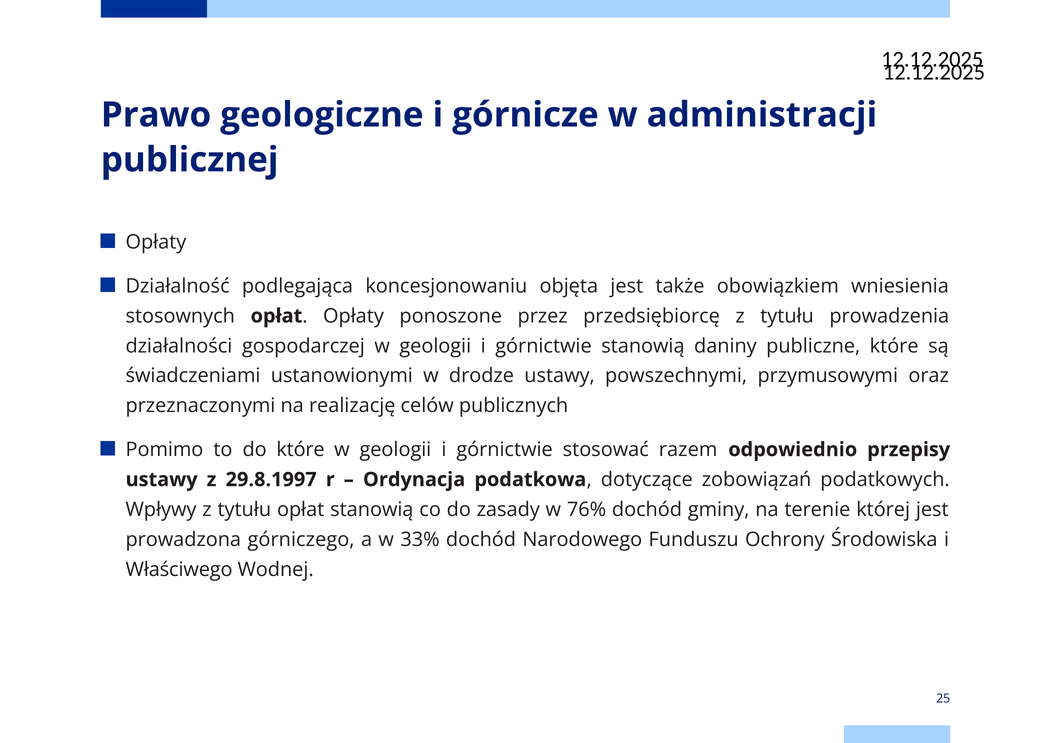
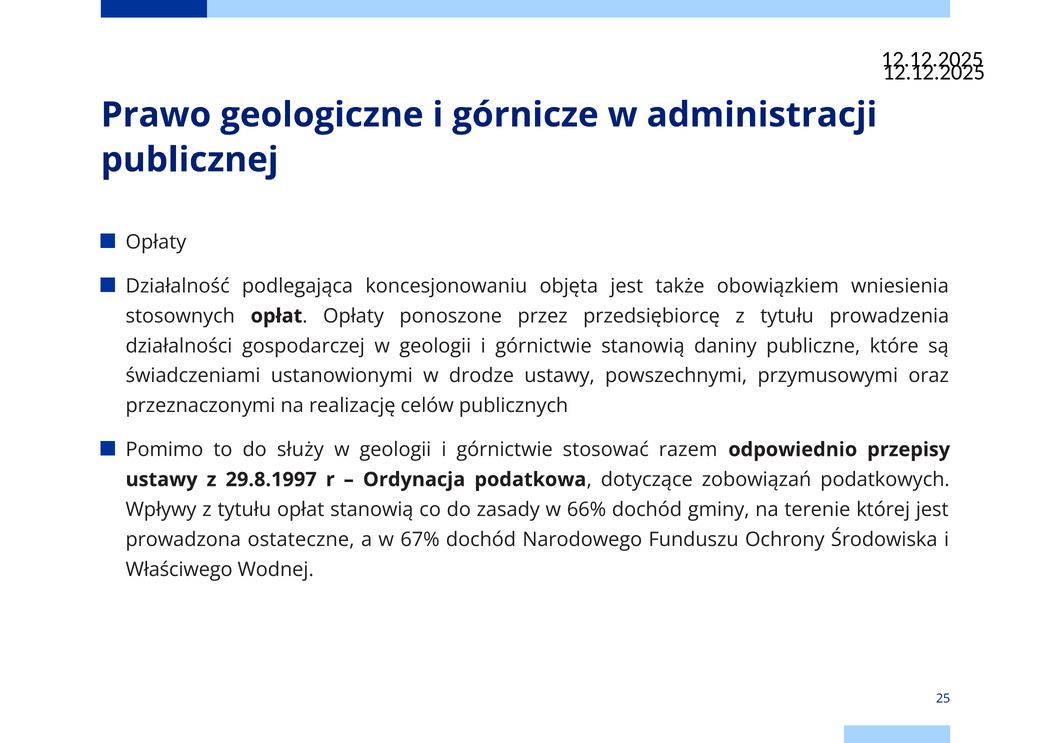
do które: które -> służy (300, 450)
76%: 76% -> 66% (587, 510)
górniczego: górniczego -> ostateczne (301, 540)
33%: 33% -> 67% (420, 540)
